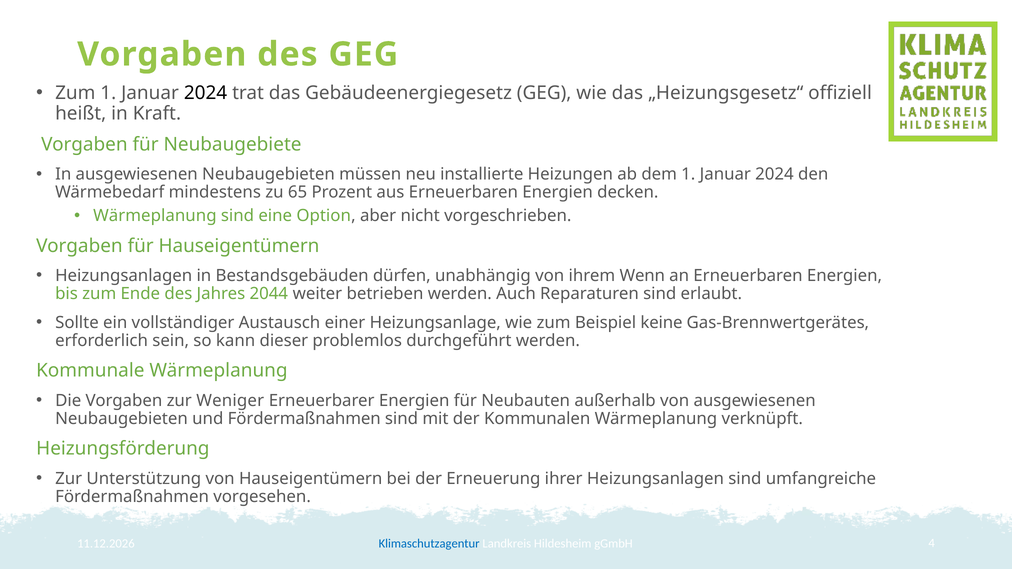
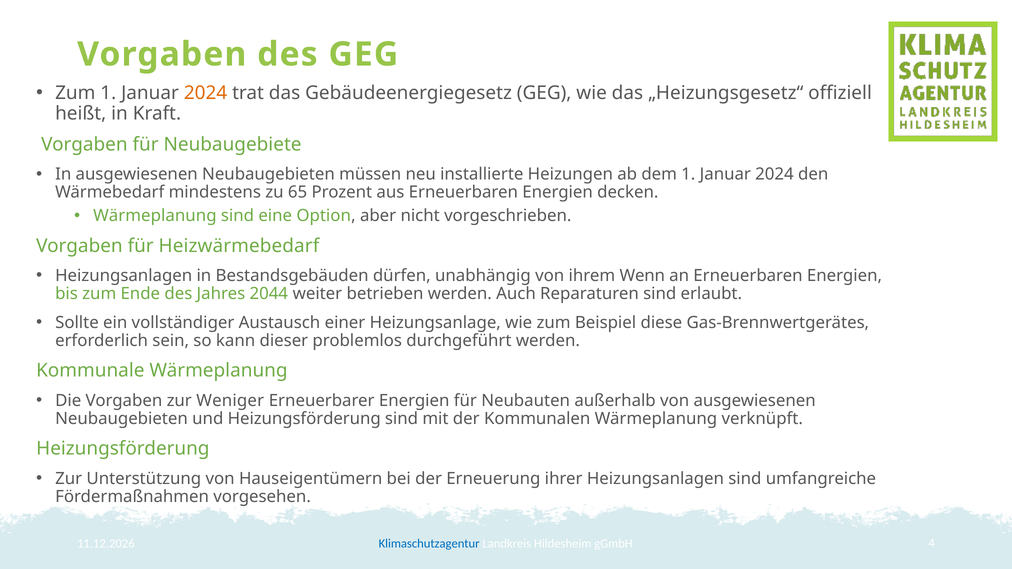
2024 colour: black -> orange (206, 93)
für Hauseigentümern: Hauseigentümern -> Heizwärmebedarf (239, 246)
keine: keine -> diese (661, 323)
und Fördermaßnahmen: Fördermaßnahmen -> Heizungsförderung (304, 419)
